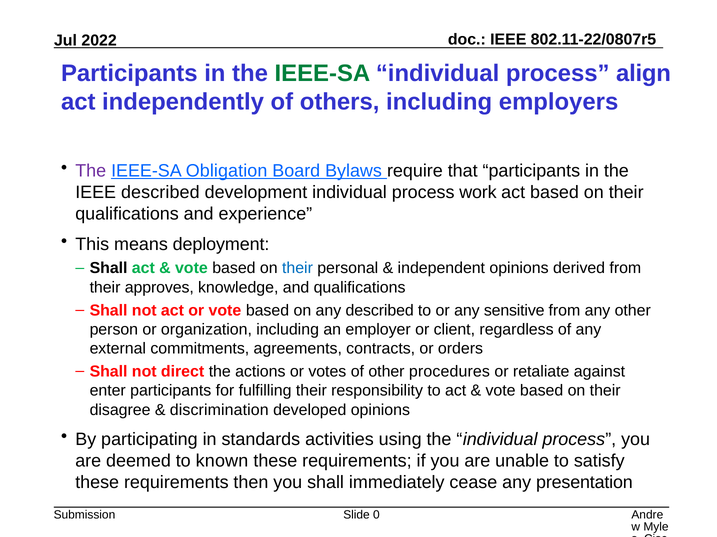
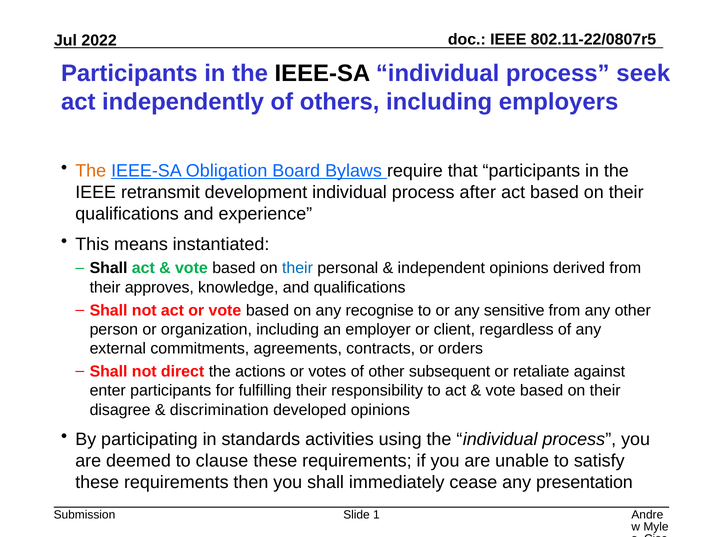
IEEE-SA colour: green -> black (322, 73)
align: align -> seek (643, 73)
The colour: purple -> orange (91, 171)
IEEE described: described -> retransmit (160, 192)
work: work -> after (478, 192)
deployment: deployment -> instantiated (221, 244)
any described: described -> recognise (380, 311)
procedures: procedures -> subsequent (450, 372)
known: known -> clause (222, 461)
0: 0 -> 1 (376, 516)
